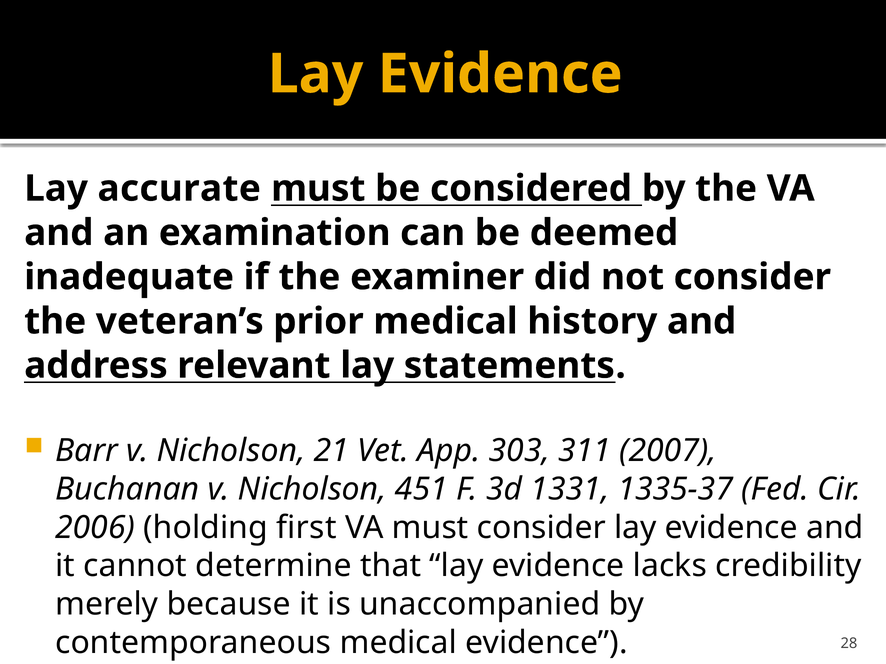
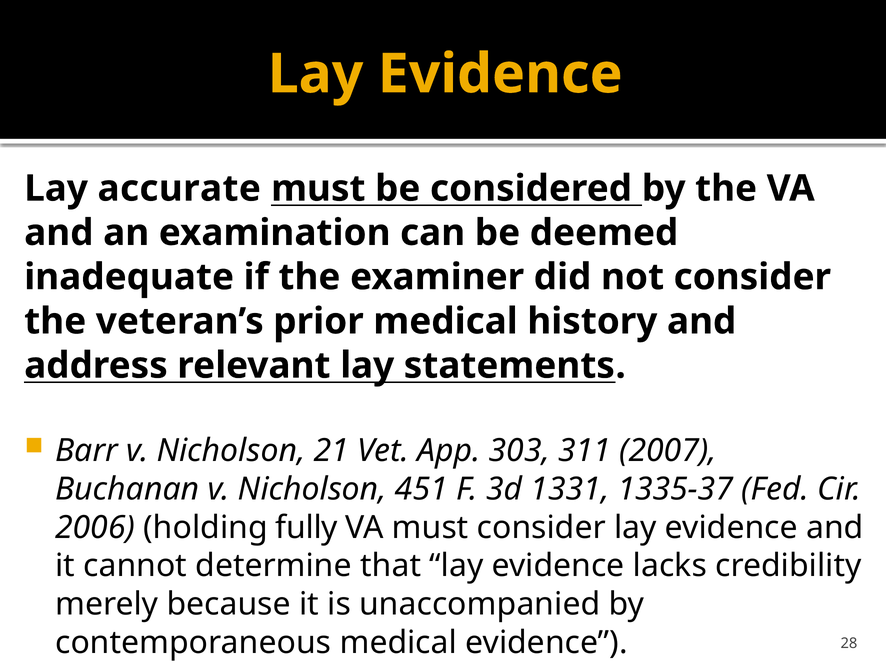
first: first -> fully (307, 528)
